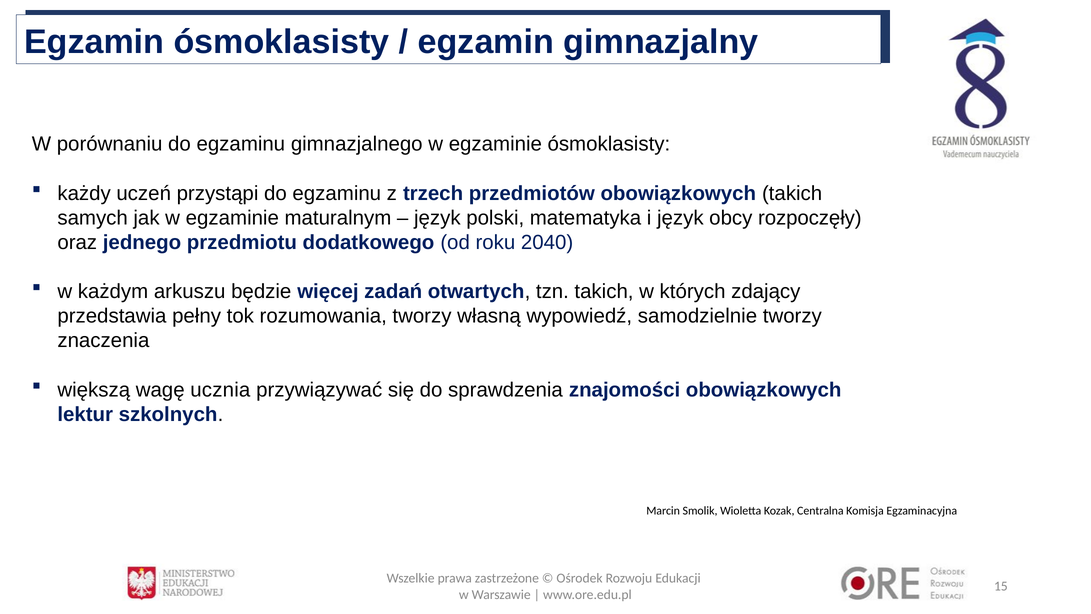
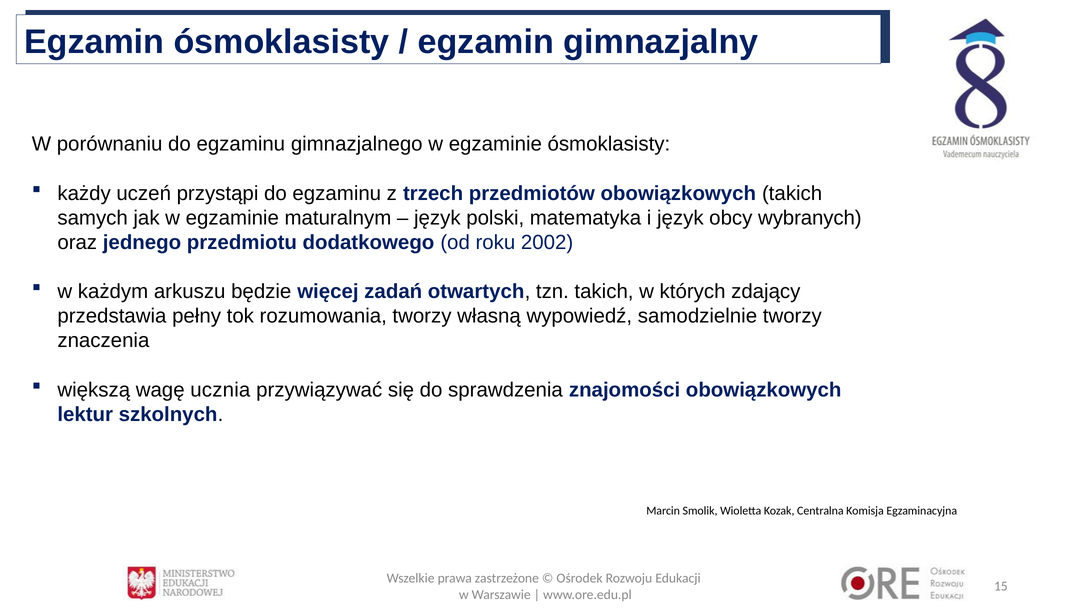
rozpoczęły: rozpoczęły -> wybranych (810, 218)
2040: 2040 -> 2002 (547, 242)
